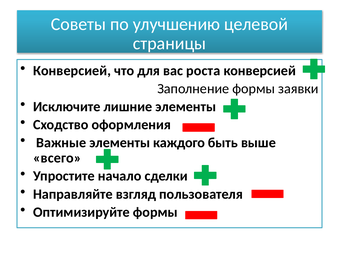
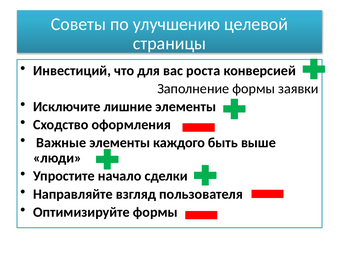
Конверсией: Конверсией -> Инвестиций (72, 70)
всего: всего -> люди (57, 158)
